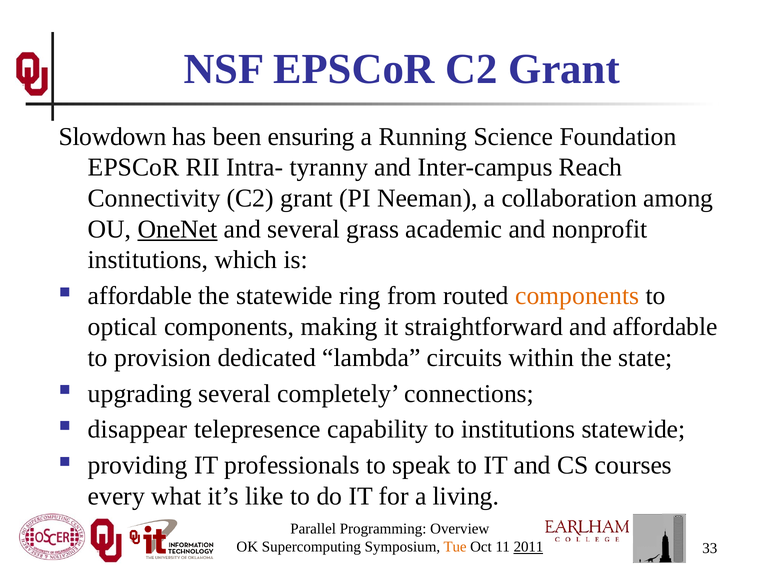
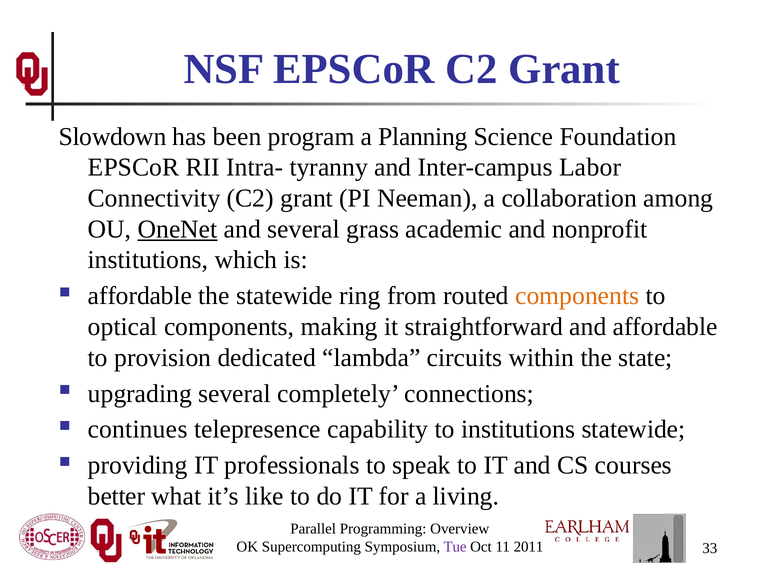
ensuring: ensuring -> program (311, 137)
Running: Running -> Planning (423, 137)
Reach: Reach -> Labor (590, 167)
disappear: disappear -> continues (138, 429)
every: every -> better (117, 496)
Tue colour: orange -> purple (455, 546)
2011 underline: present -> none (529, 546)
